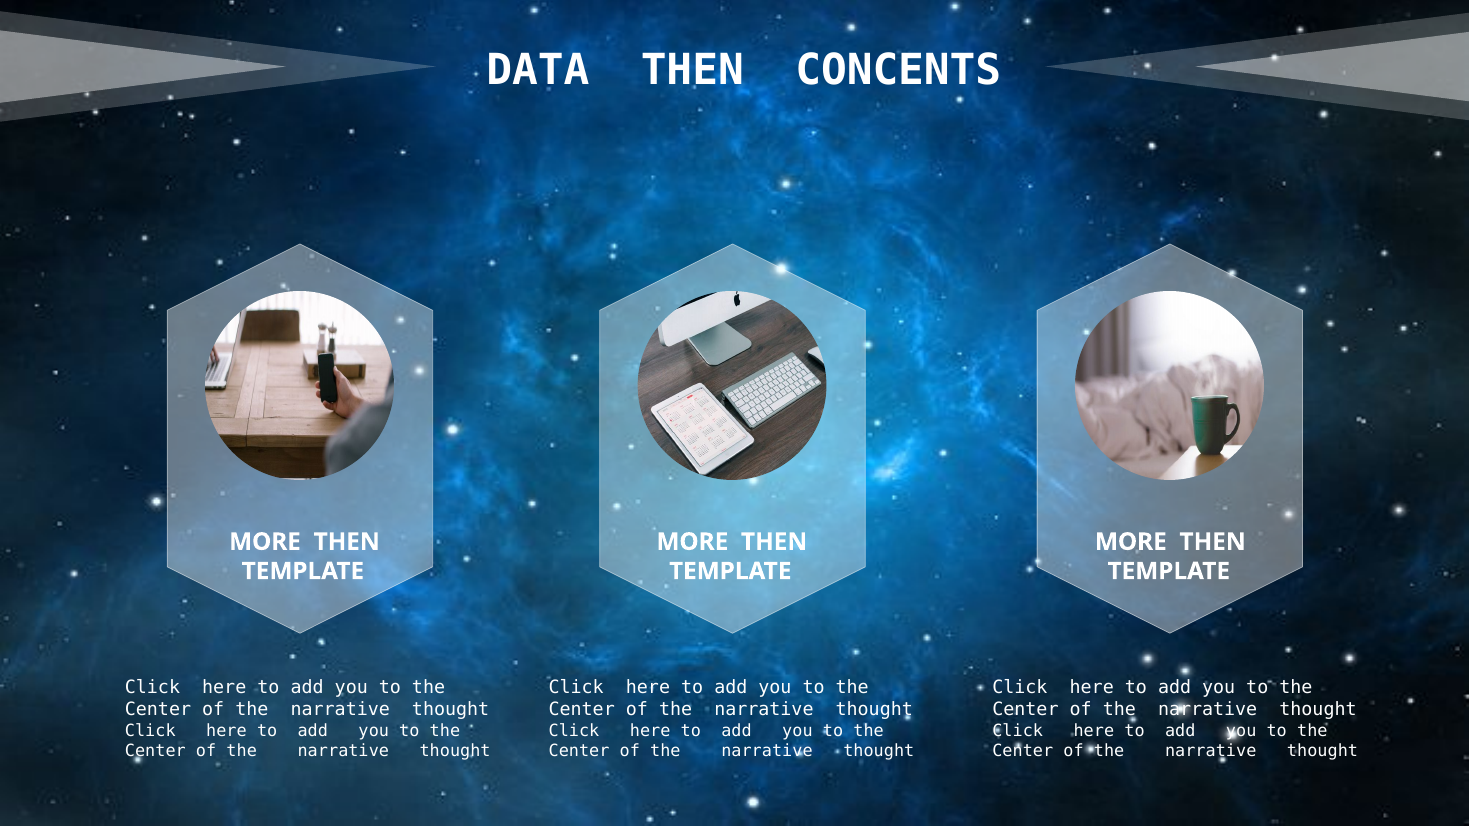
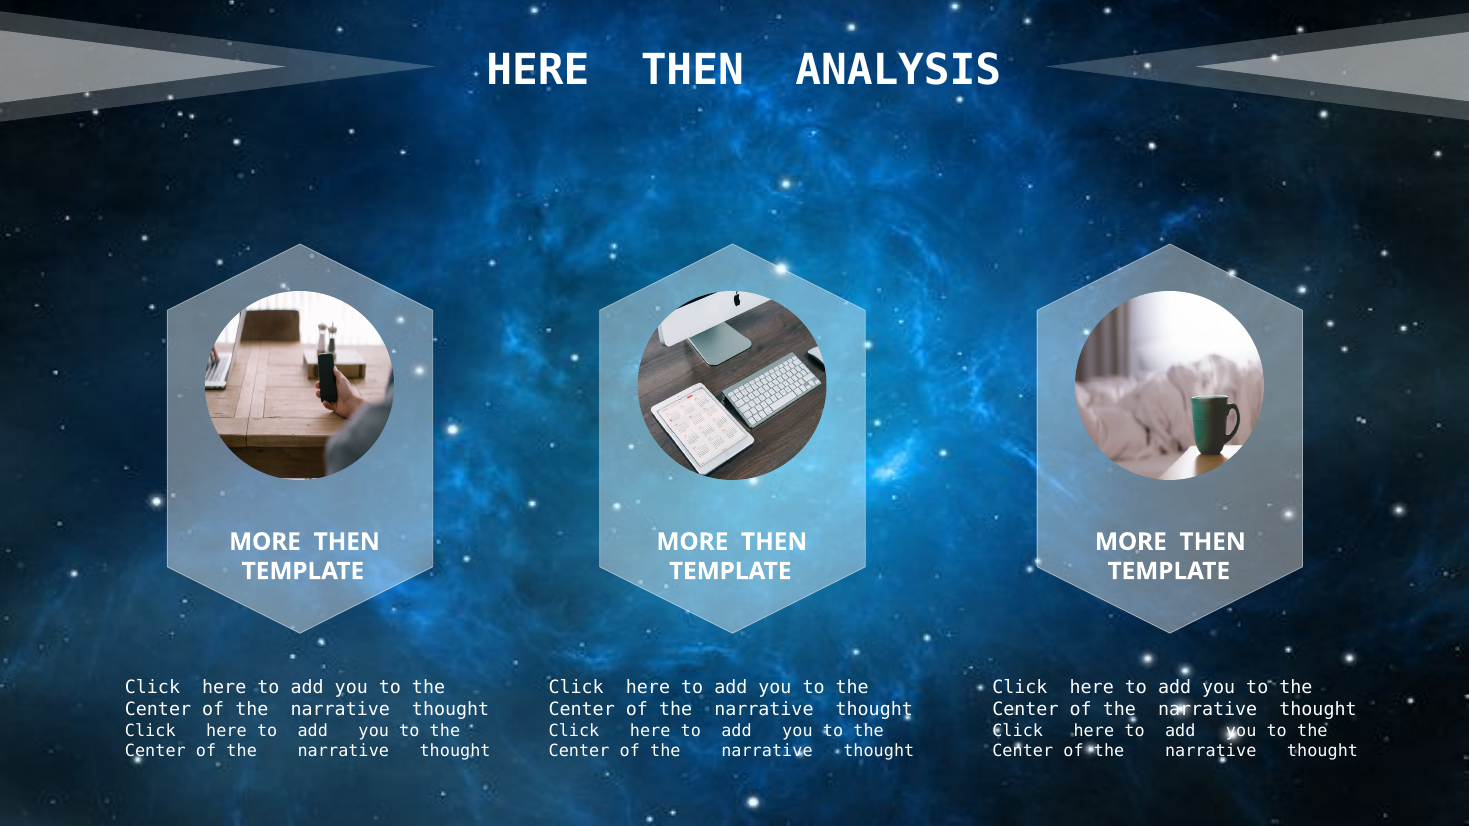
DATA: DATA -> HERE (538, 70)
CONCENTS: CONCENTS -> ANALYSIS (898, 70)
